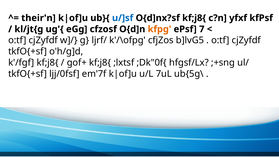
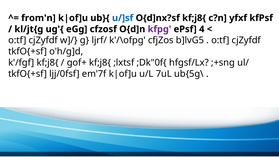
their'n: their'n -> from'n (38, 18)
kfpg colour: orange -> purple (159, 29)
7: 7 -> 4 (202, 29)
